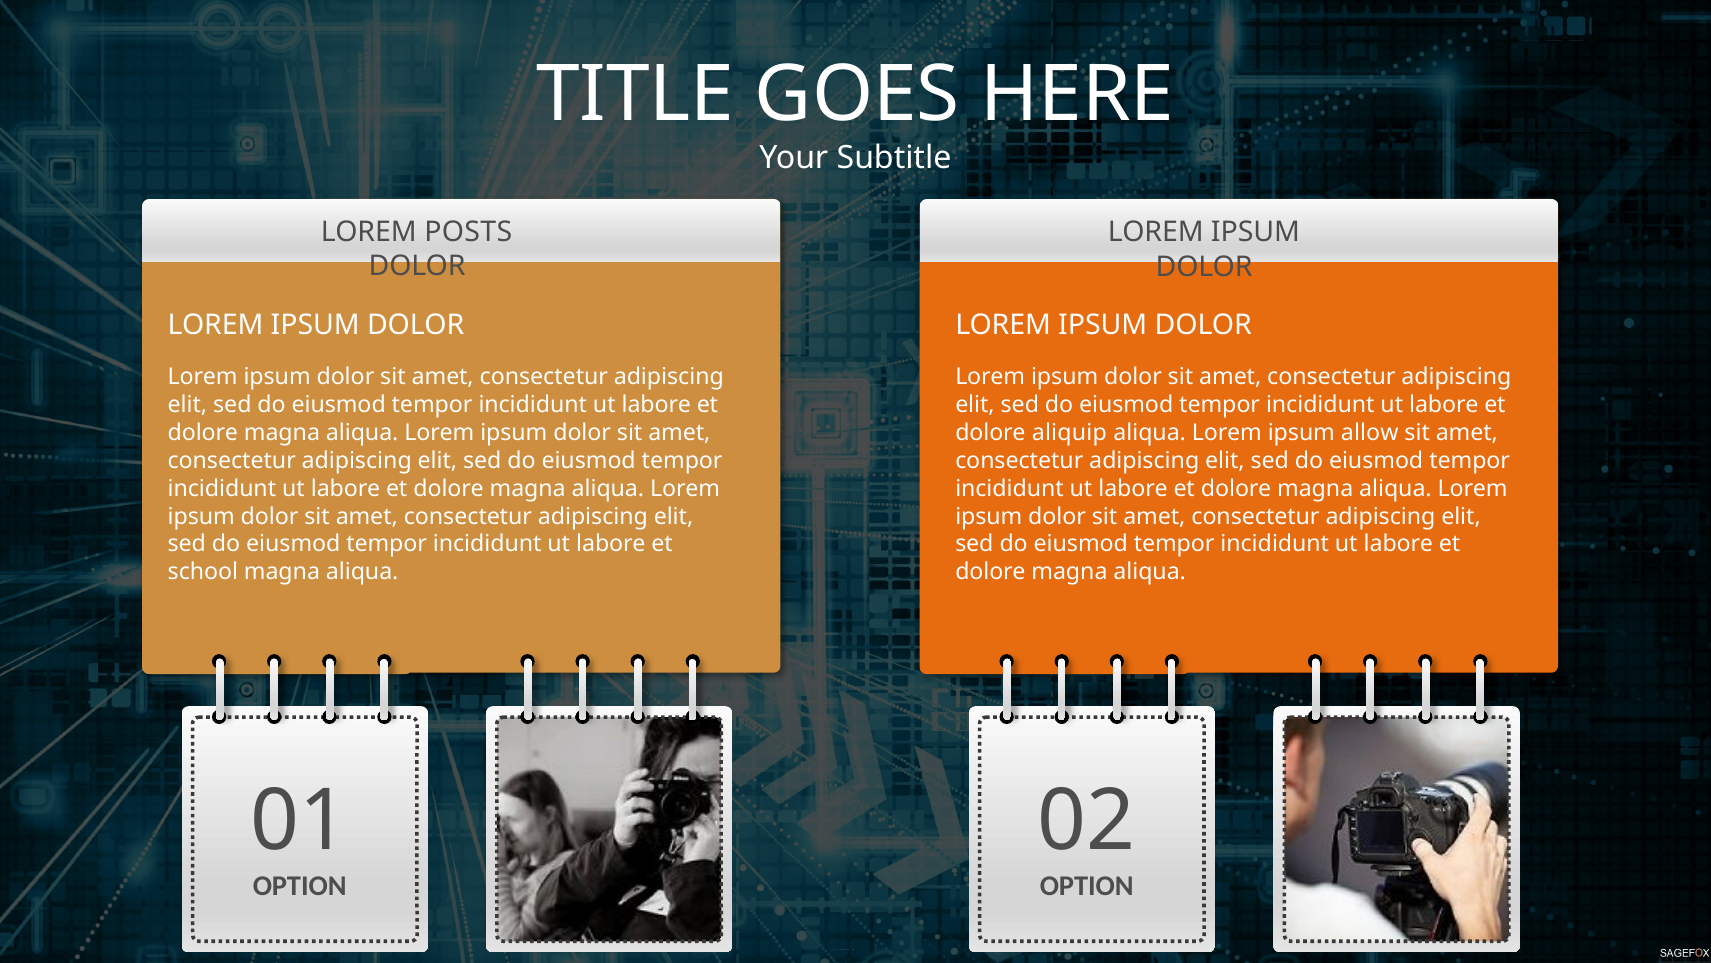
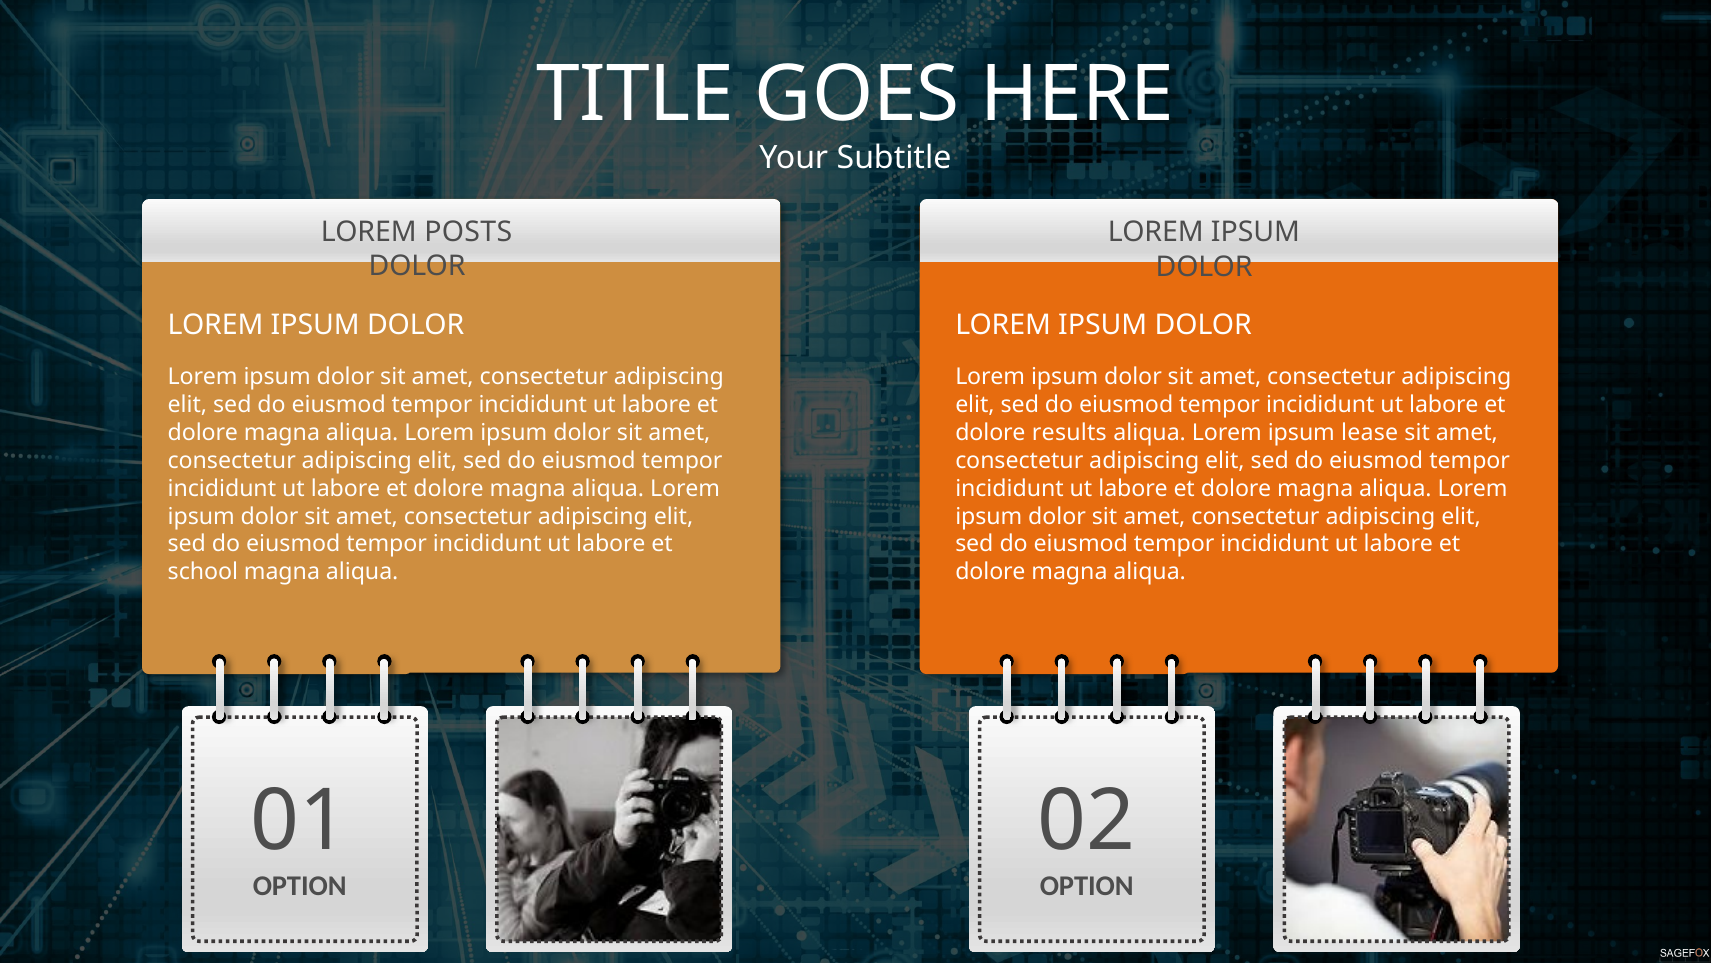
aliquip: aliquip -> results (1069, 433)
allow: allow -> lease (1370, 433)
